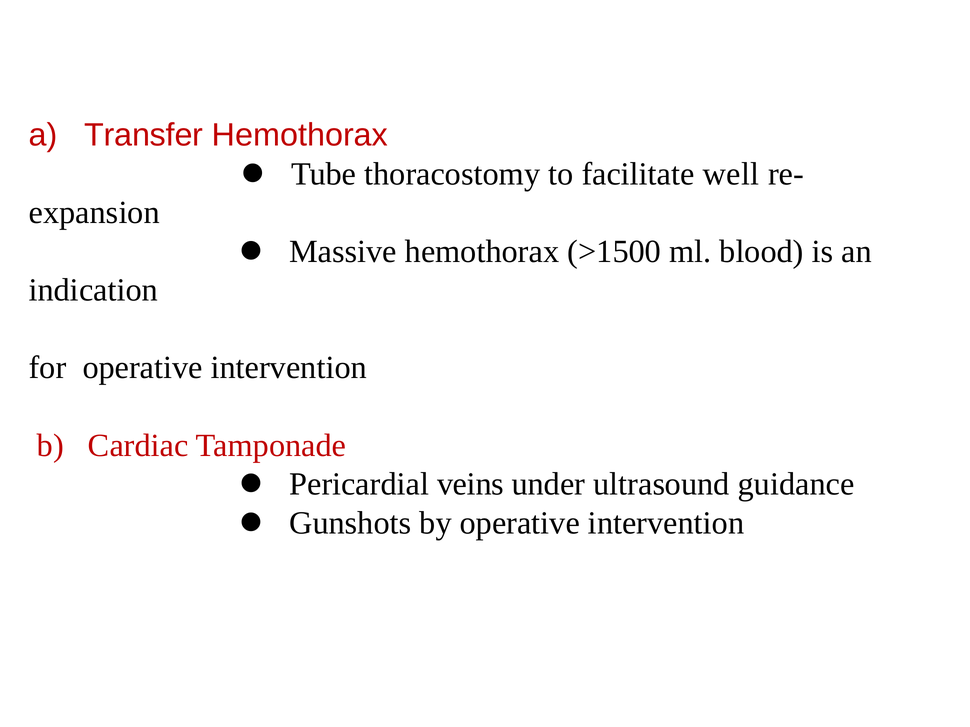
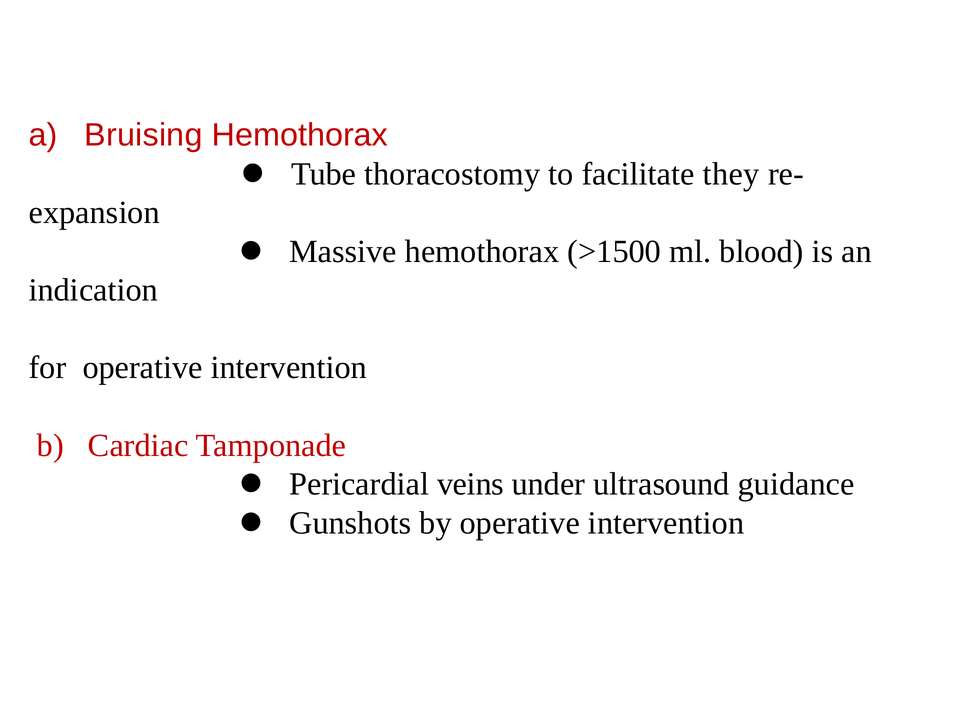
Transfer: Transfer -> Bruising (143, 135)
well: well -> they (731, 174)
